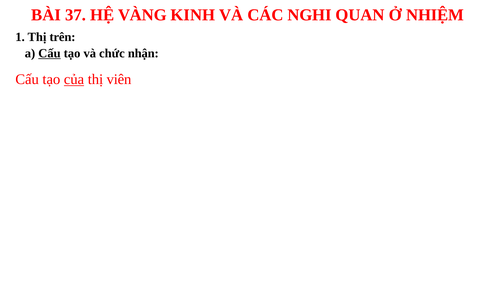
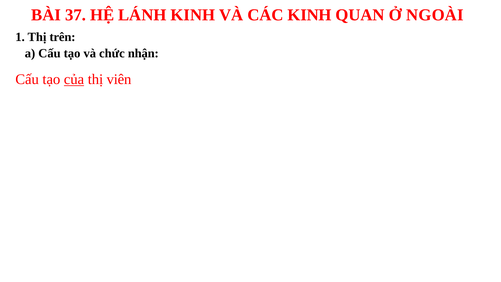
VÀNG: VÀNG -> LÁNH (142, 15)
CÁC NGHI: NGHI -> KINH (310, 15)
NHIỆM: NHIỆM -> NGOÀI (435, 15)
Cấu underline: present -> none (49, 53)
